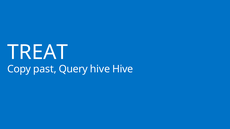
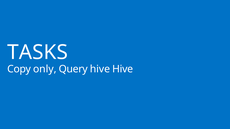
TREAT: TREAT -> TASKS (38, 52)
past: past -> only (45, 69)
